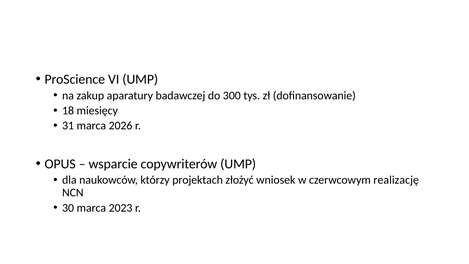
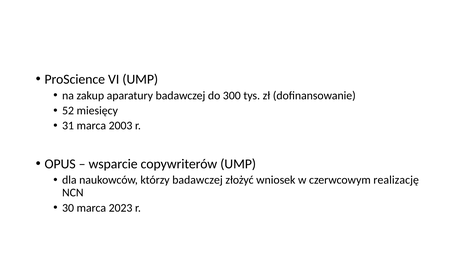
18: 18 -> 52 (68, 111)
2026: 2026 -> 2003 (121, 126)
którzy projektach: projektach -> badawczej (198, 180)
